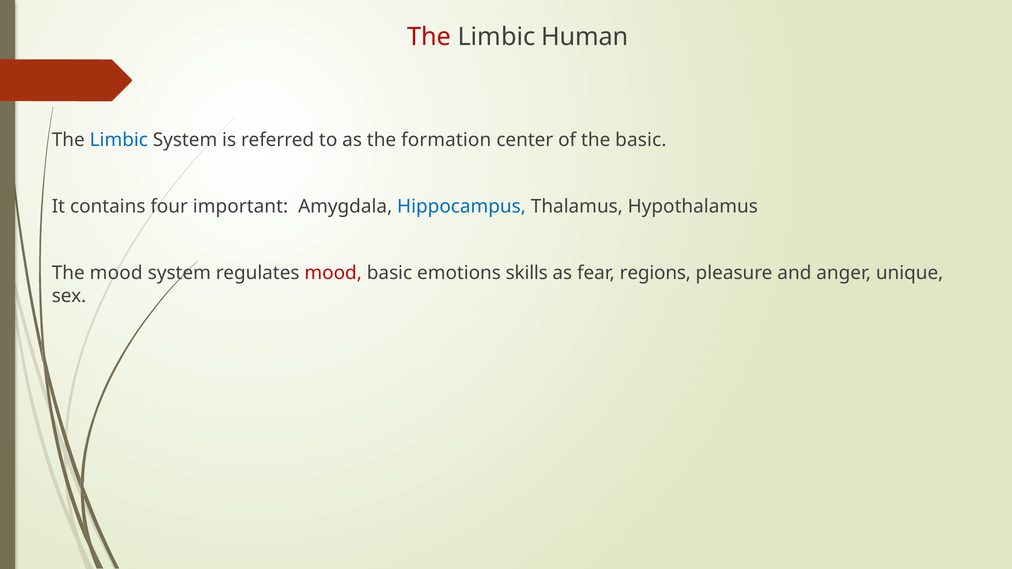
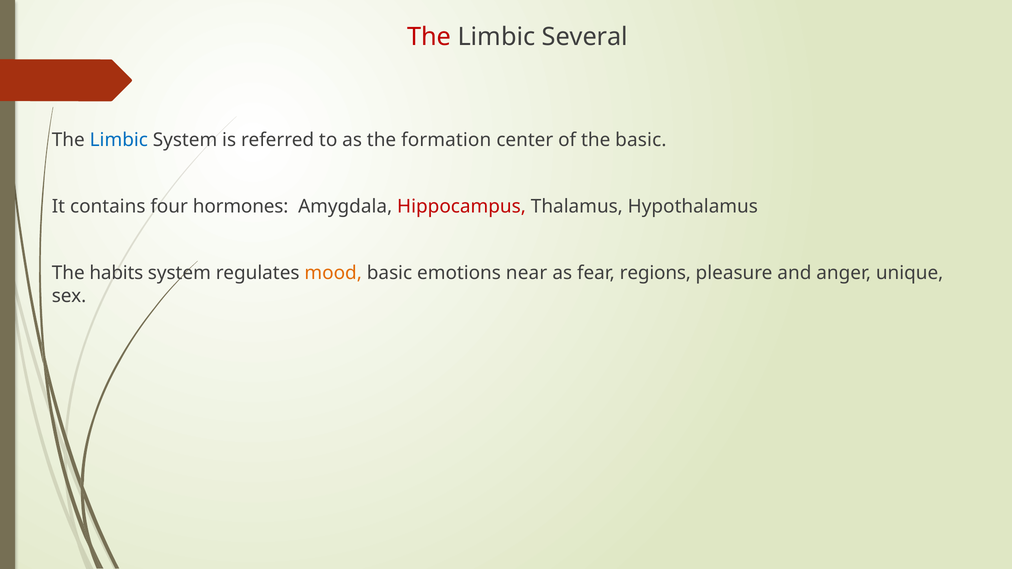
Human: Human -> Several (585, 37)
important: important -> hormones (241, 207)
Hippocampus colour: blue -> red (461, 207)
The mood: mood -> habits (116, 273)
mood colour: red -> orange (333, 273)
skills: skills -> near (527, 273)
